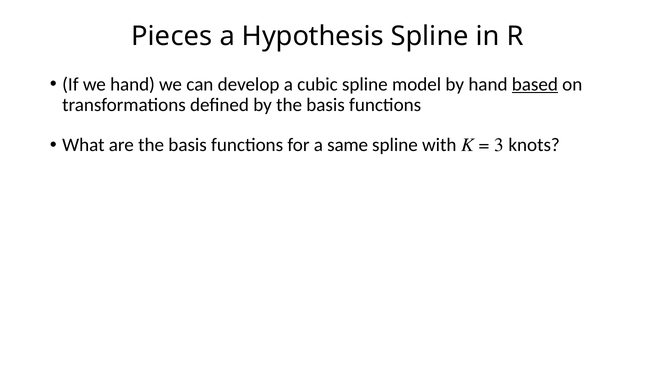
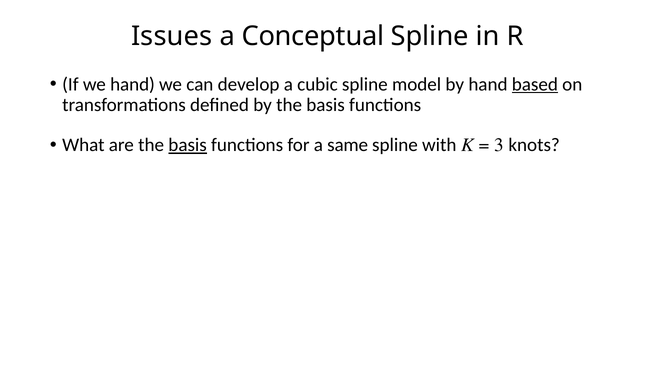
Pieces: Pieces -> Issues (172, 36)
Hypothesis: Hypothesis -> Conceptual (313, 36)
basis underline: none -> present (188, 145)
